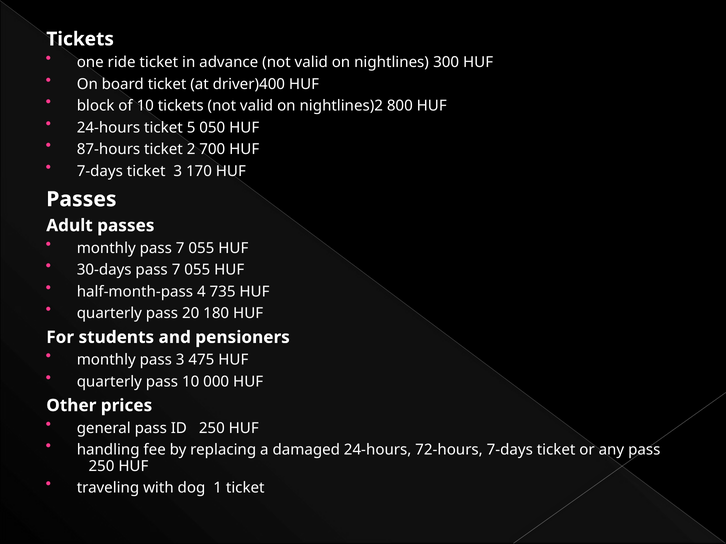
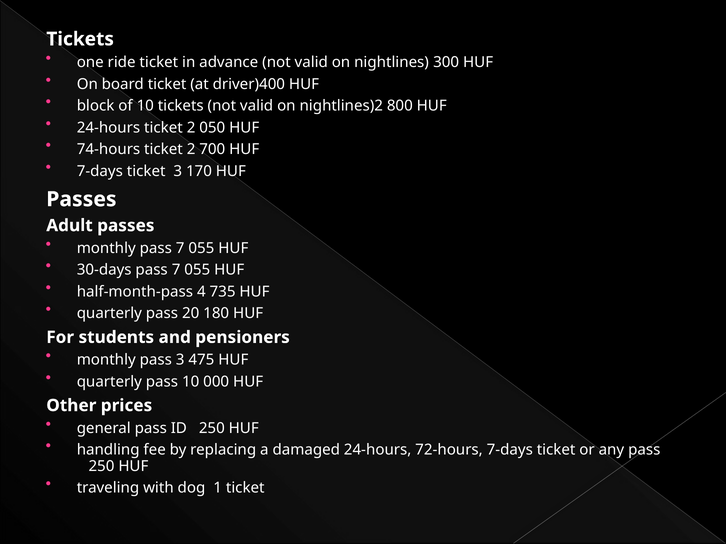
24-hours ticket 5: 5 -> 2 (191, 128)
87-hours: 87-hours -> 74-hours (109, 150)
